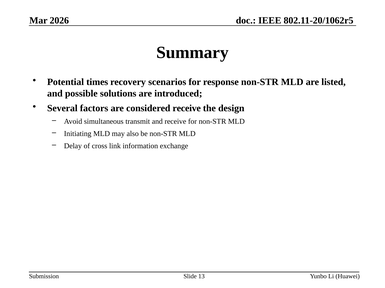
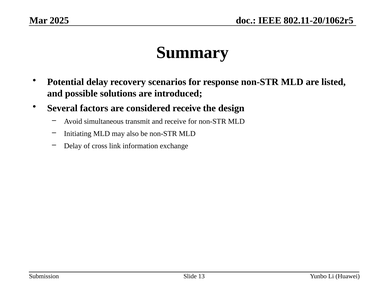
2026: 2026 -> 2025 (59, 21)
Potential times: times -> delay (97, 82)
